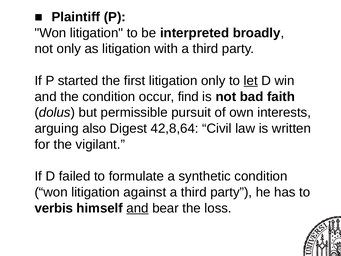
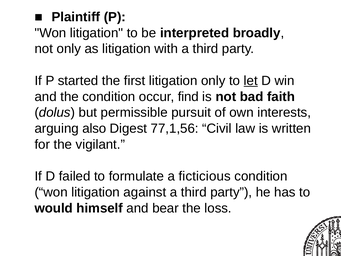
42,8,64: 42,8,64 -> 77,1,56 (175, 128)
synthetic: synthetic -> ficticious (205, 176)
verbis: verbis -> would (54, 208)
and underline: present -> none (138, 208)
